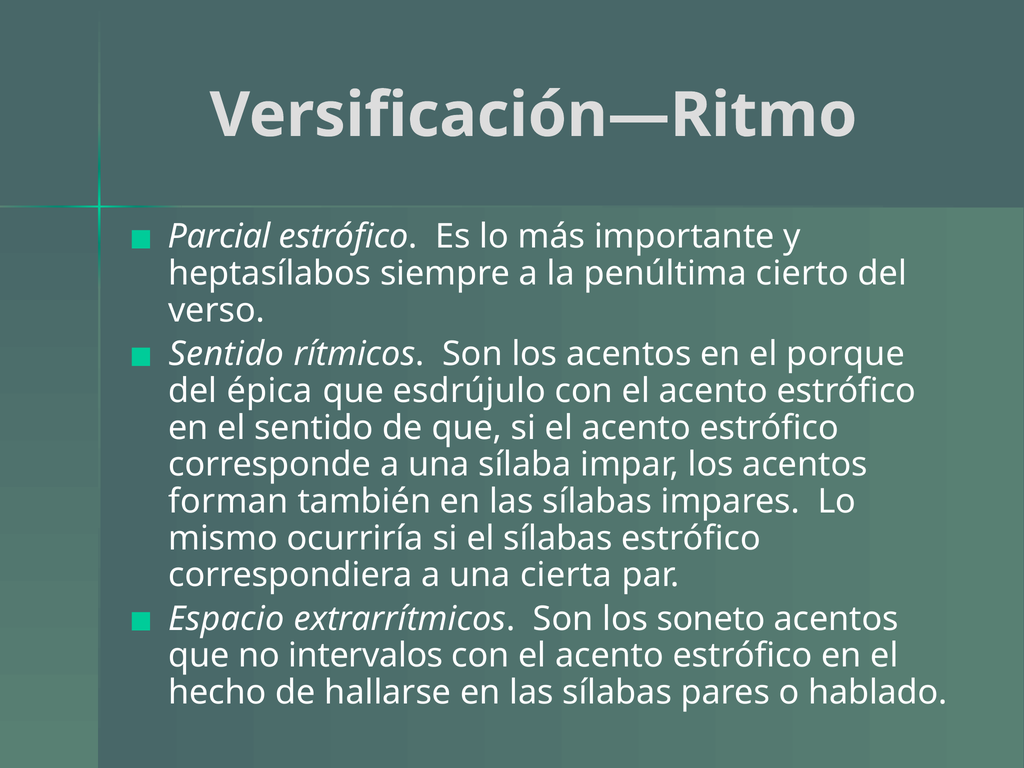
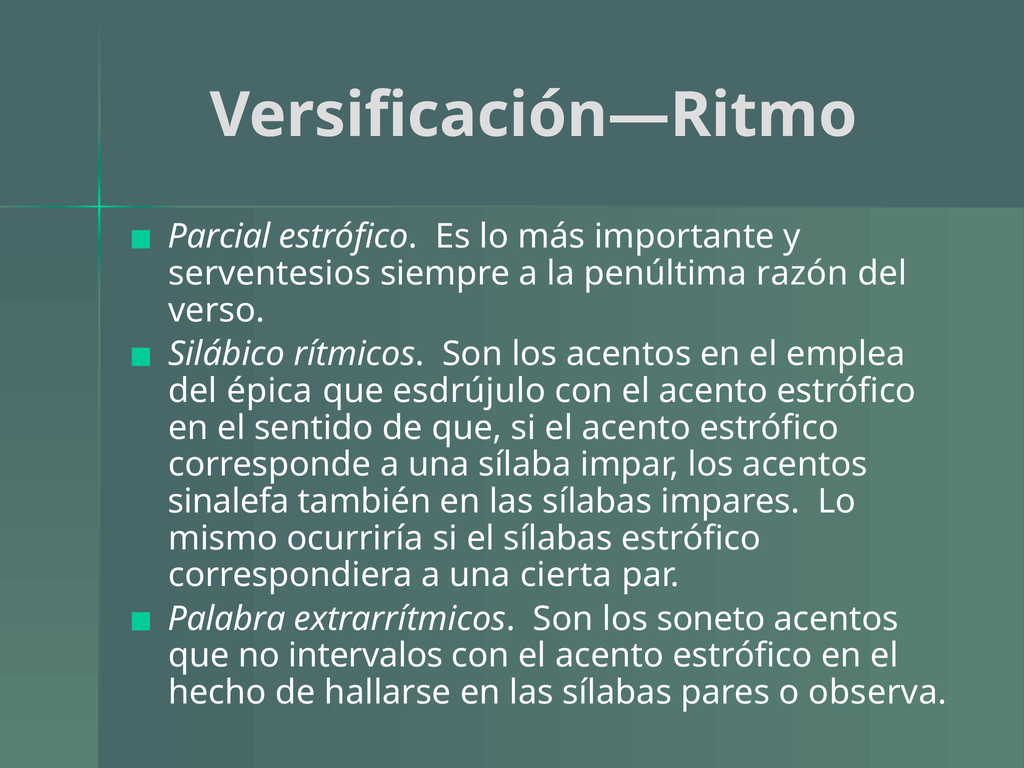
heptasílabos: heptasílabos -> serventesios (270, 274)
cierto: cierto -> razón (802, 274)
Sentido: Sentido -> Silábico (226, 354)
porque: porque -> emplea (846, 354)
forman: forman -> sinalefa (229, 501)
Espacio: Espacio -> Palabra (227, 619)
hablado: hablado -> observa (878, 693)
